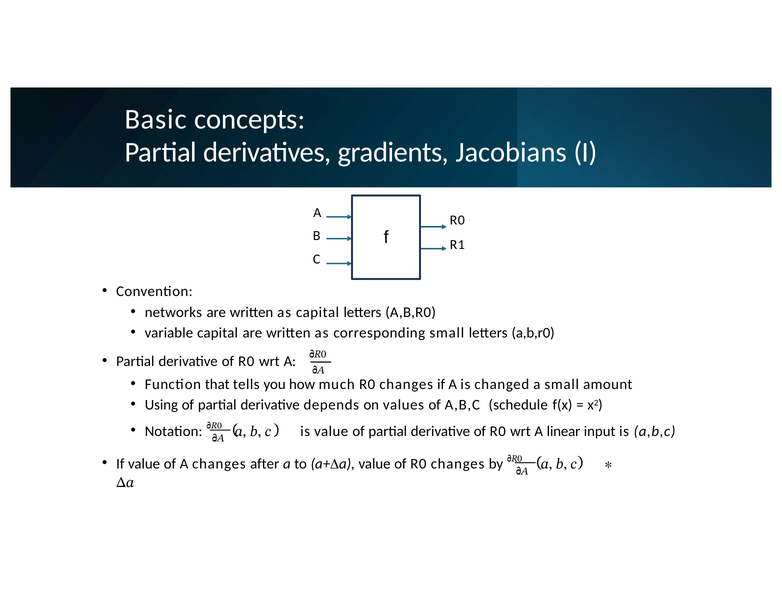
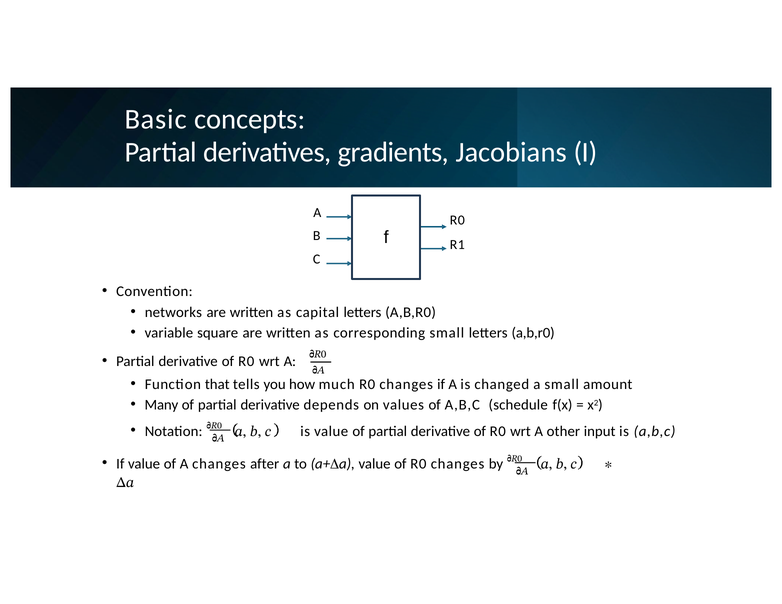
variable capital: capital -> square (218, 333)
Using: Using -> Many (161, 405)
linear: linear -> other (563, 432)
